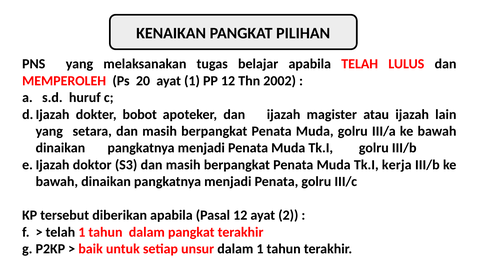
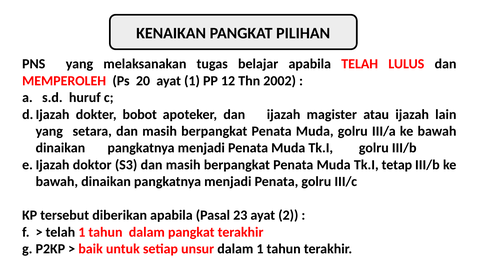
kerja: kerja -> tetap (397, 165)
Pasal 12: 12 -> 23 (240, 215)
